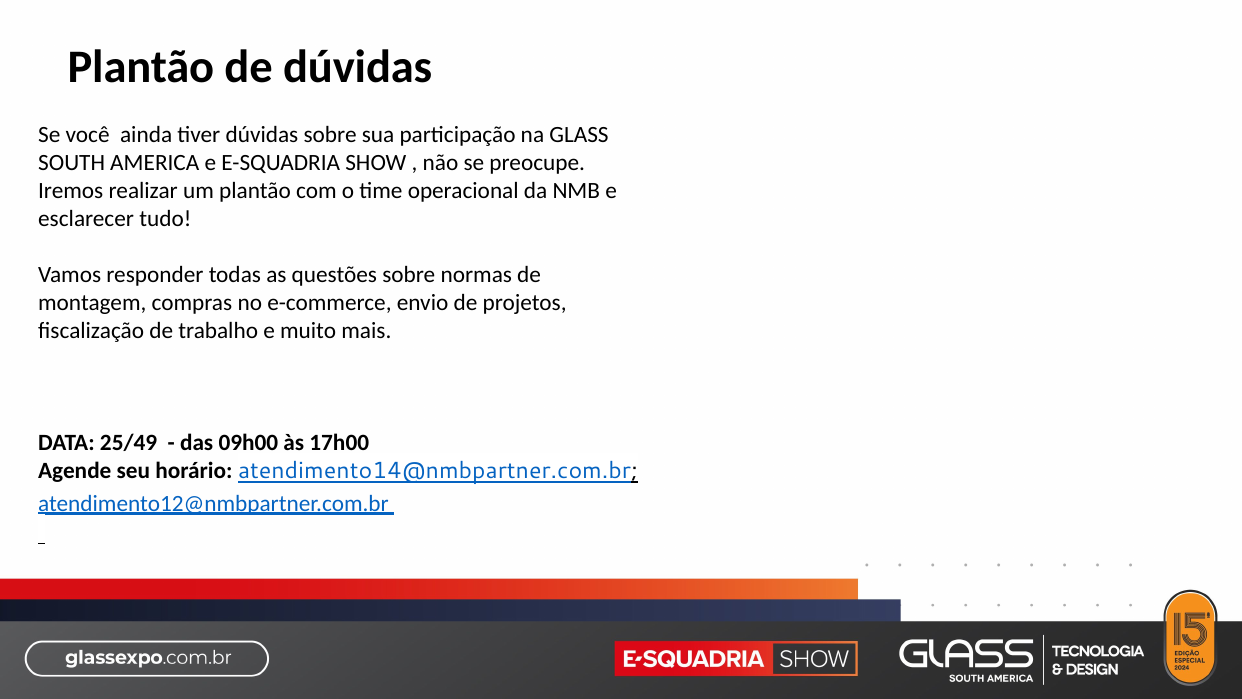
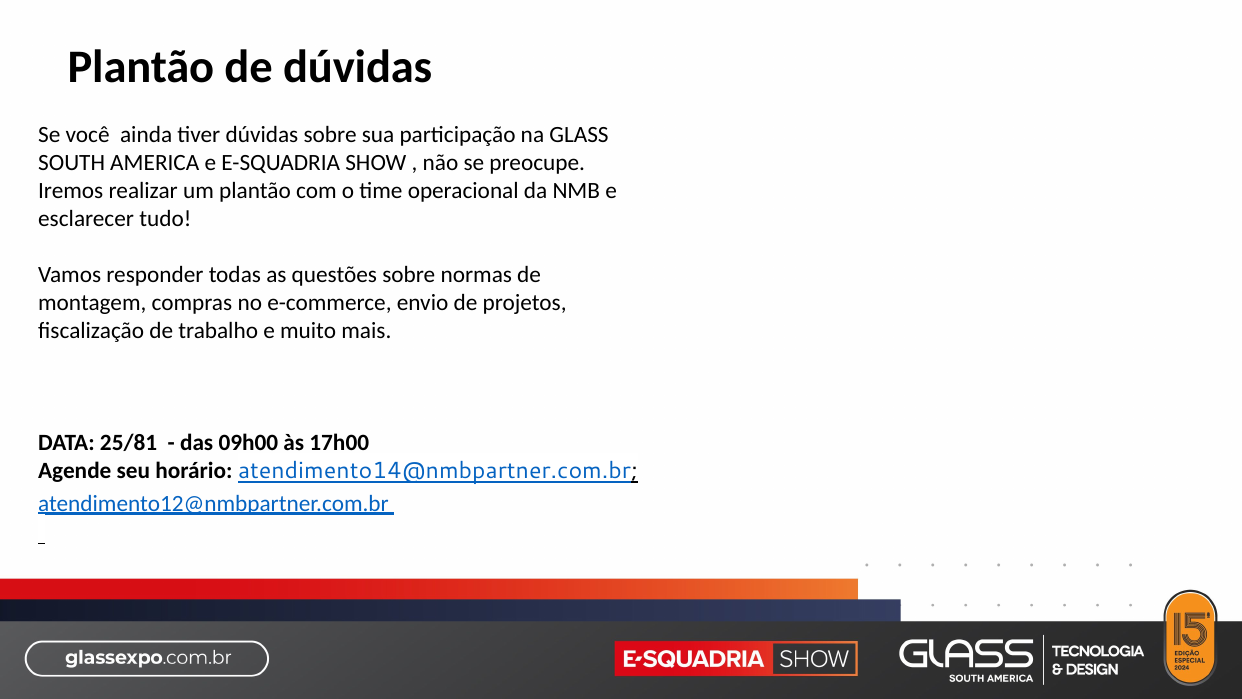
25/49: 25/49 -> 25/81 (129, 442)
